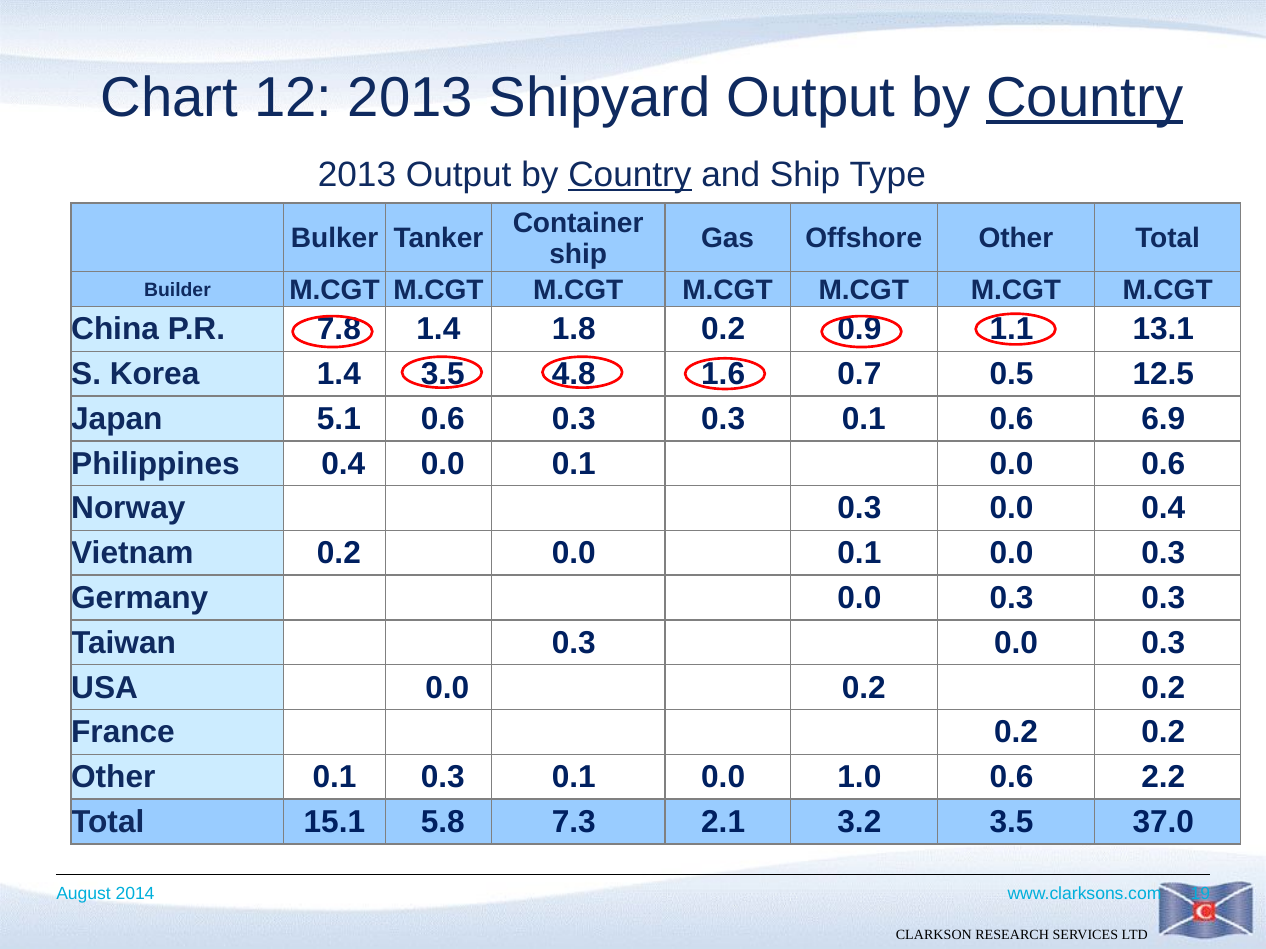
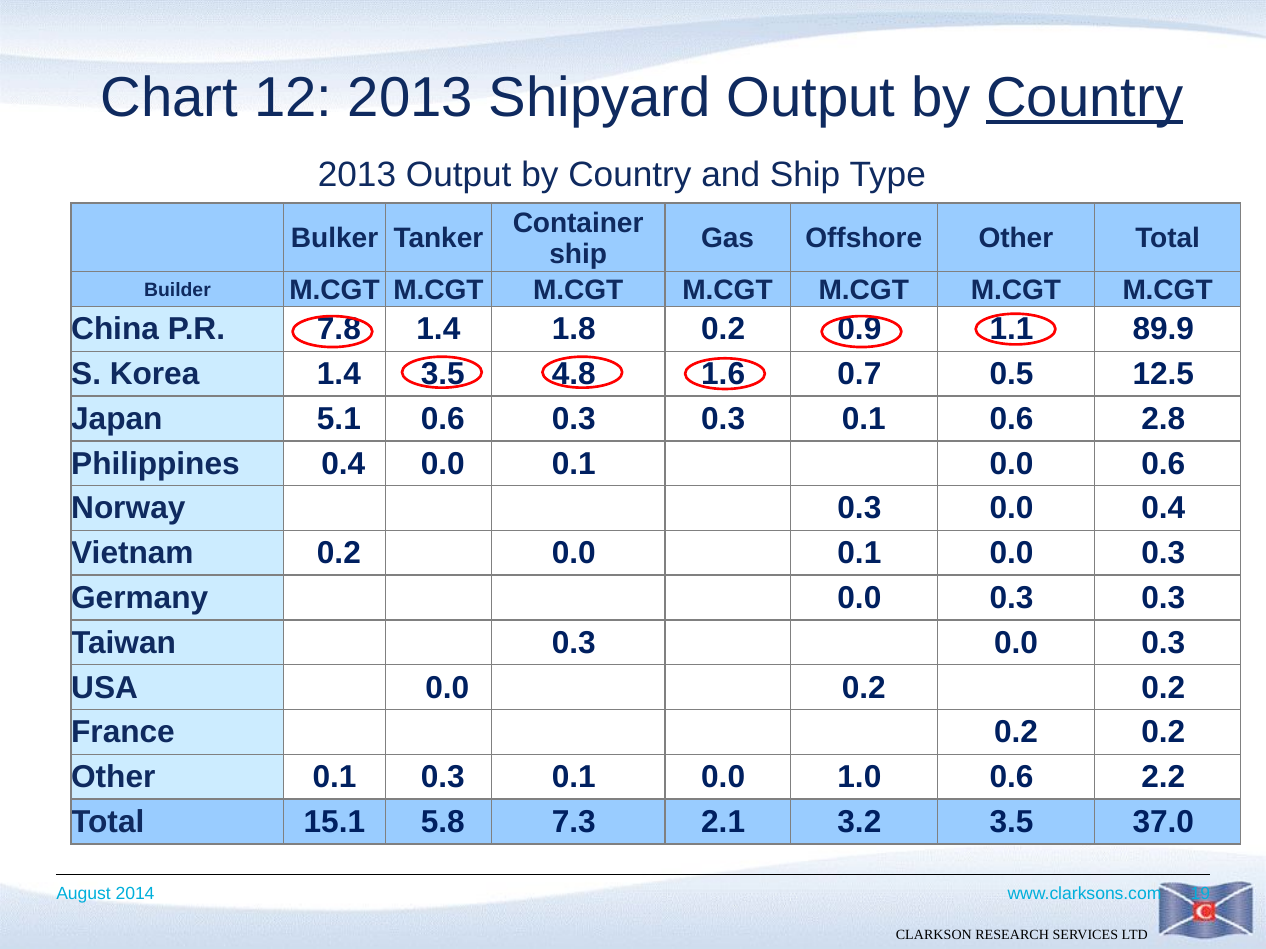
Country underline: present -> none (630, 175)
13.1: 13.1 -> 89.9 (1163, 330)
6.9: 6.9 -> 2.8 (1163, 419)
